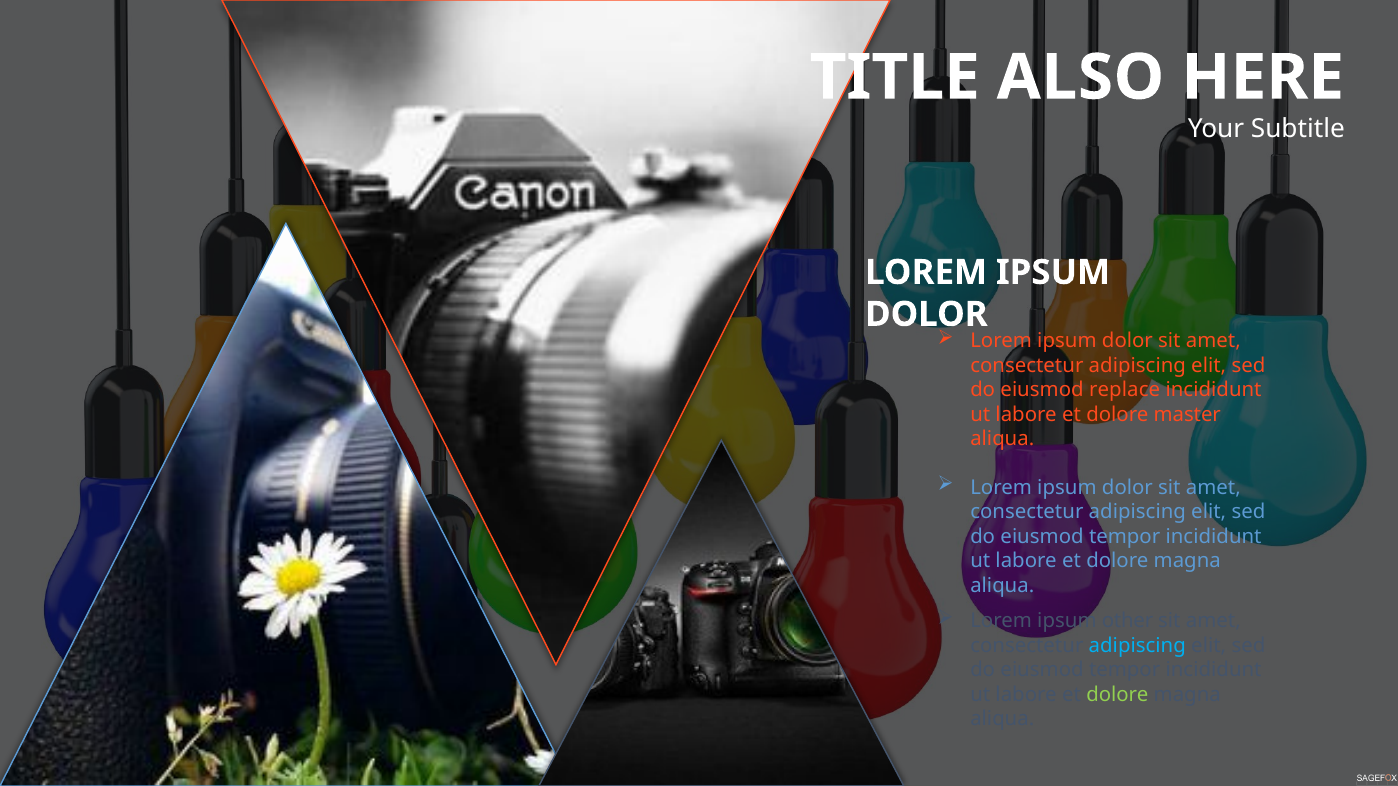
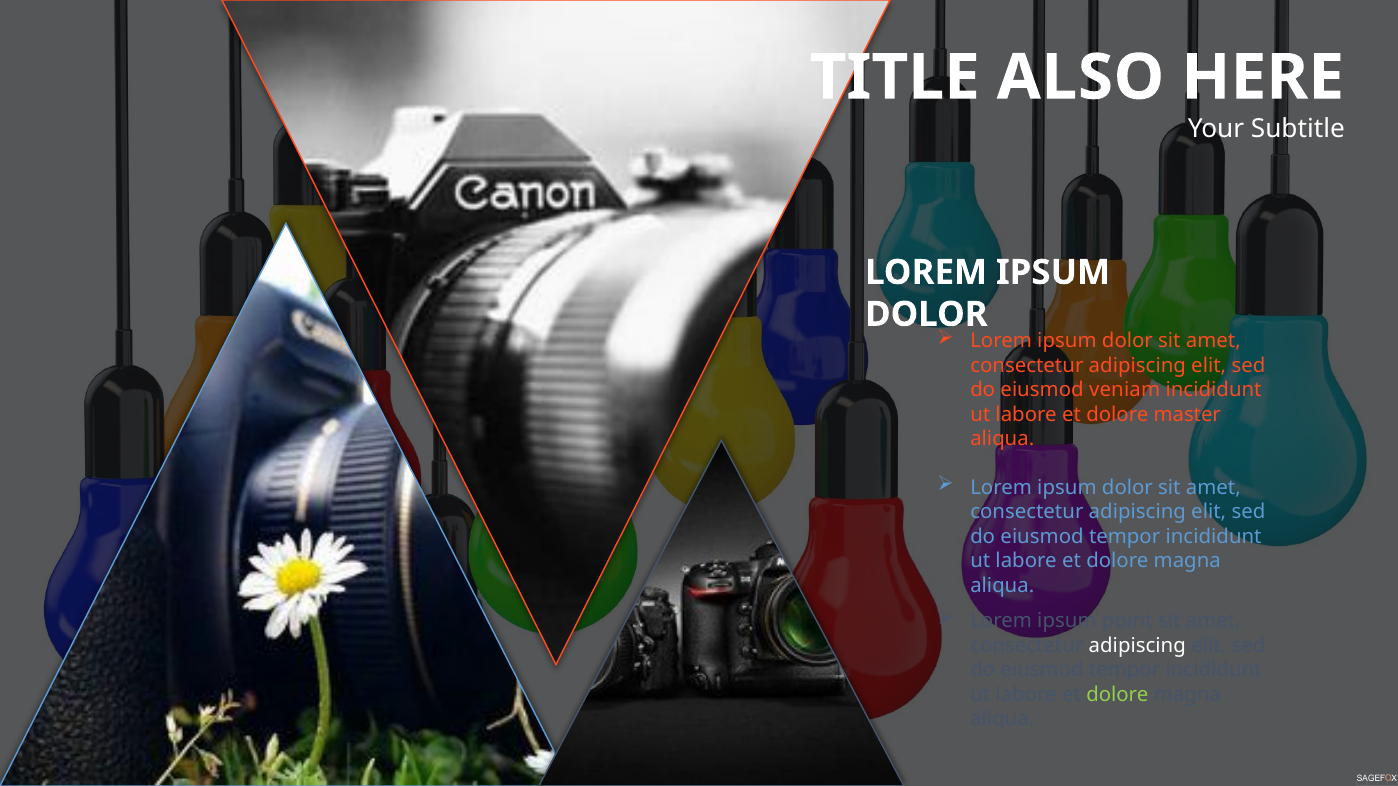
replace: replace -> veniam (1125, 390)
other: other -> point (1127, 621)
adipiscing colour: light blue -> white (1137, 646)
